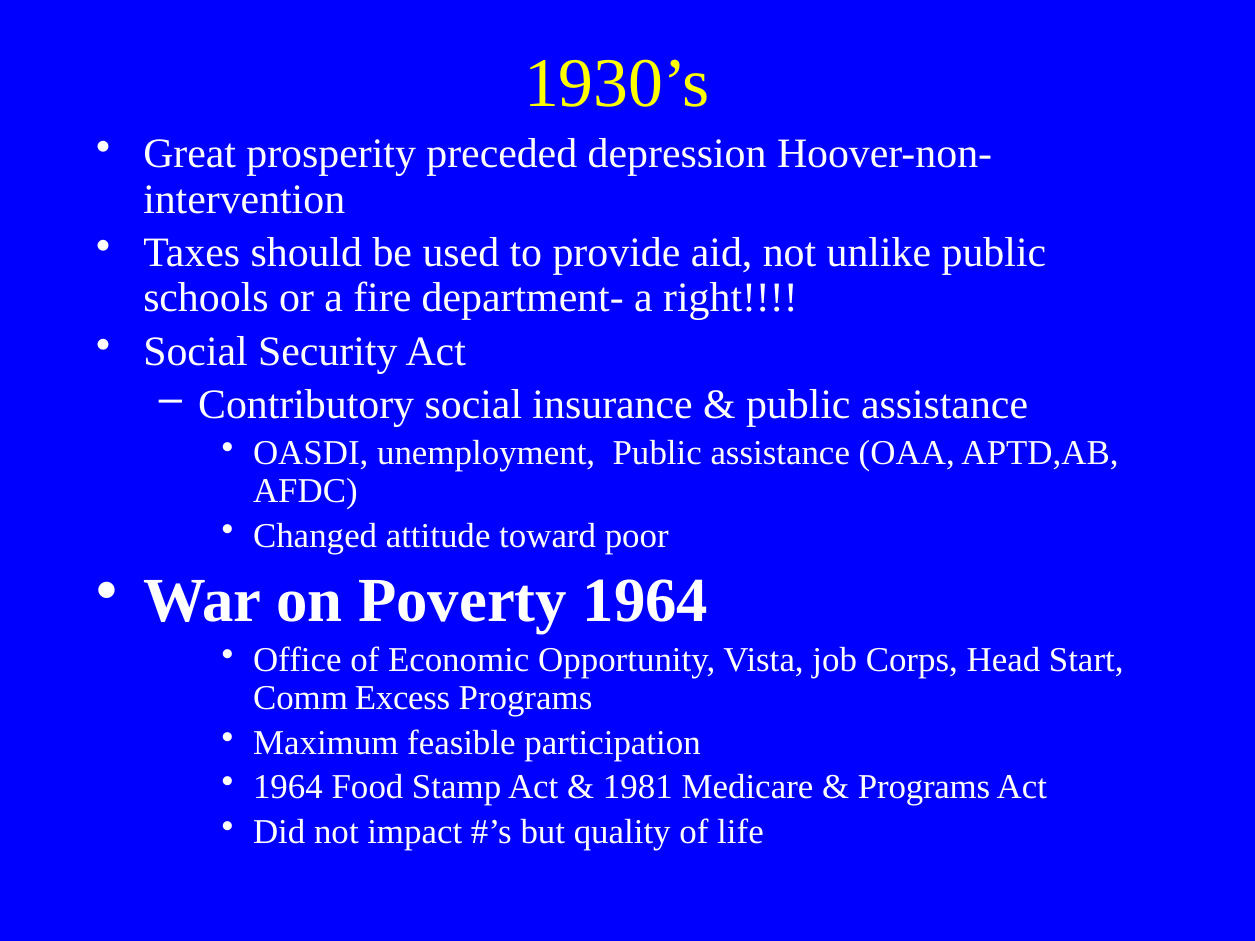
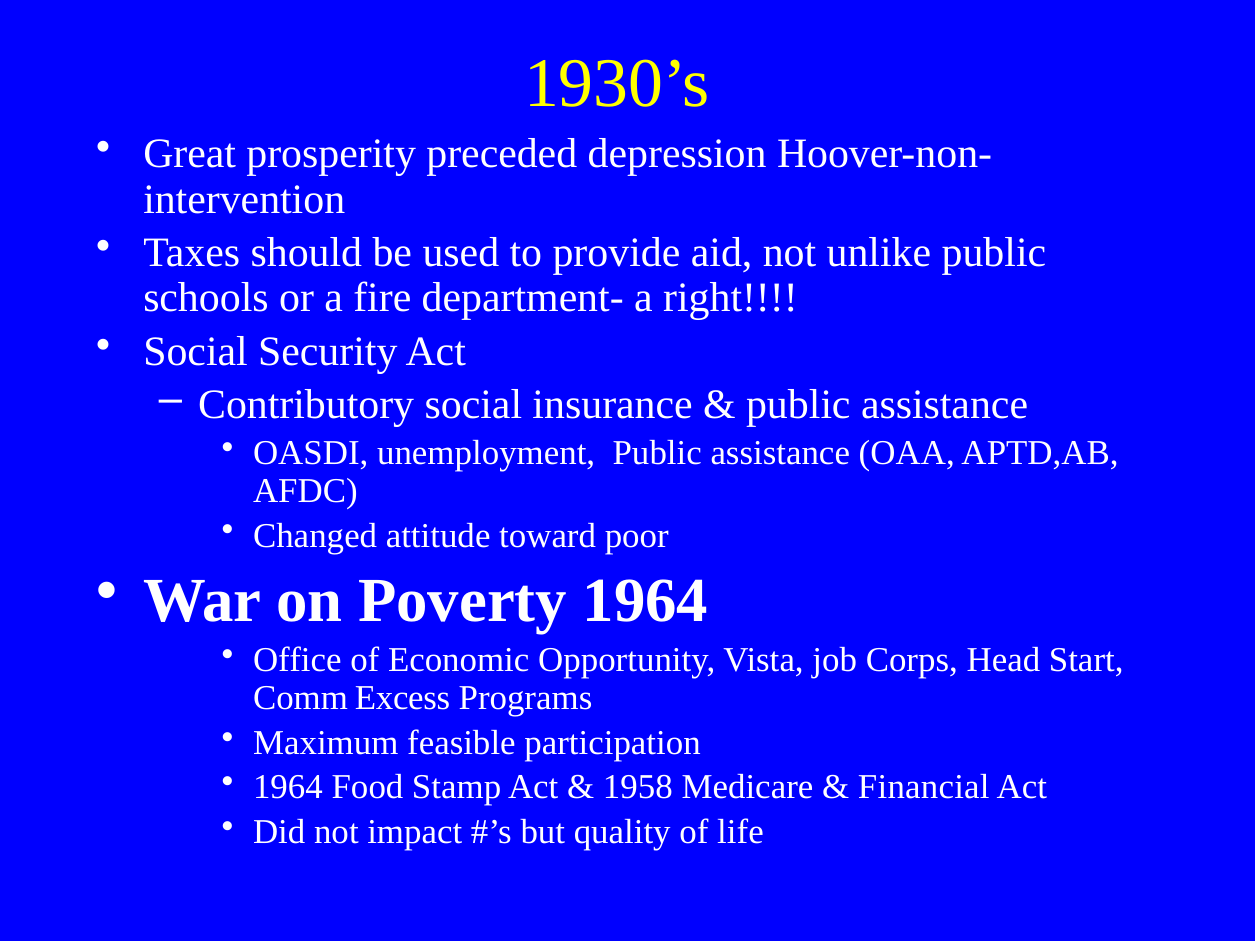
1981: 1981 -> 1958 (638, 787)
Programs: Programs -> Financial (924, 787)
